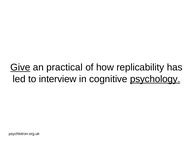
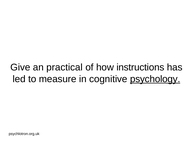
Give underline: present -> none (20, 67)
replicability: replicability -> instructions (140, 67)
interview: interview -> measure (58, 79)
